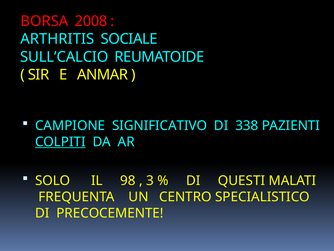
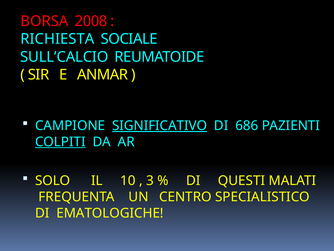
ARTHRITIS: ARTHRITIS -> RICHIESTA (57, 39)
SIGNIFICATIVO underline: none -> present (160, 125)
338: 338 -> 686 (247, 125)
98: 98 -> 10 (128, 180)
PRECOCEMENTE: PRECOCEMENTE -> EMATOLOGICHE (110, 213)
